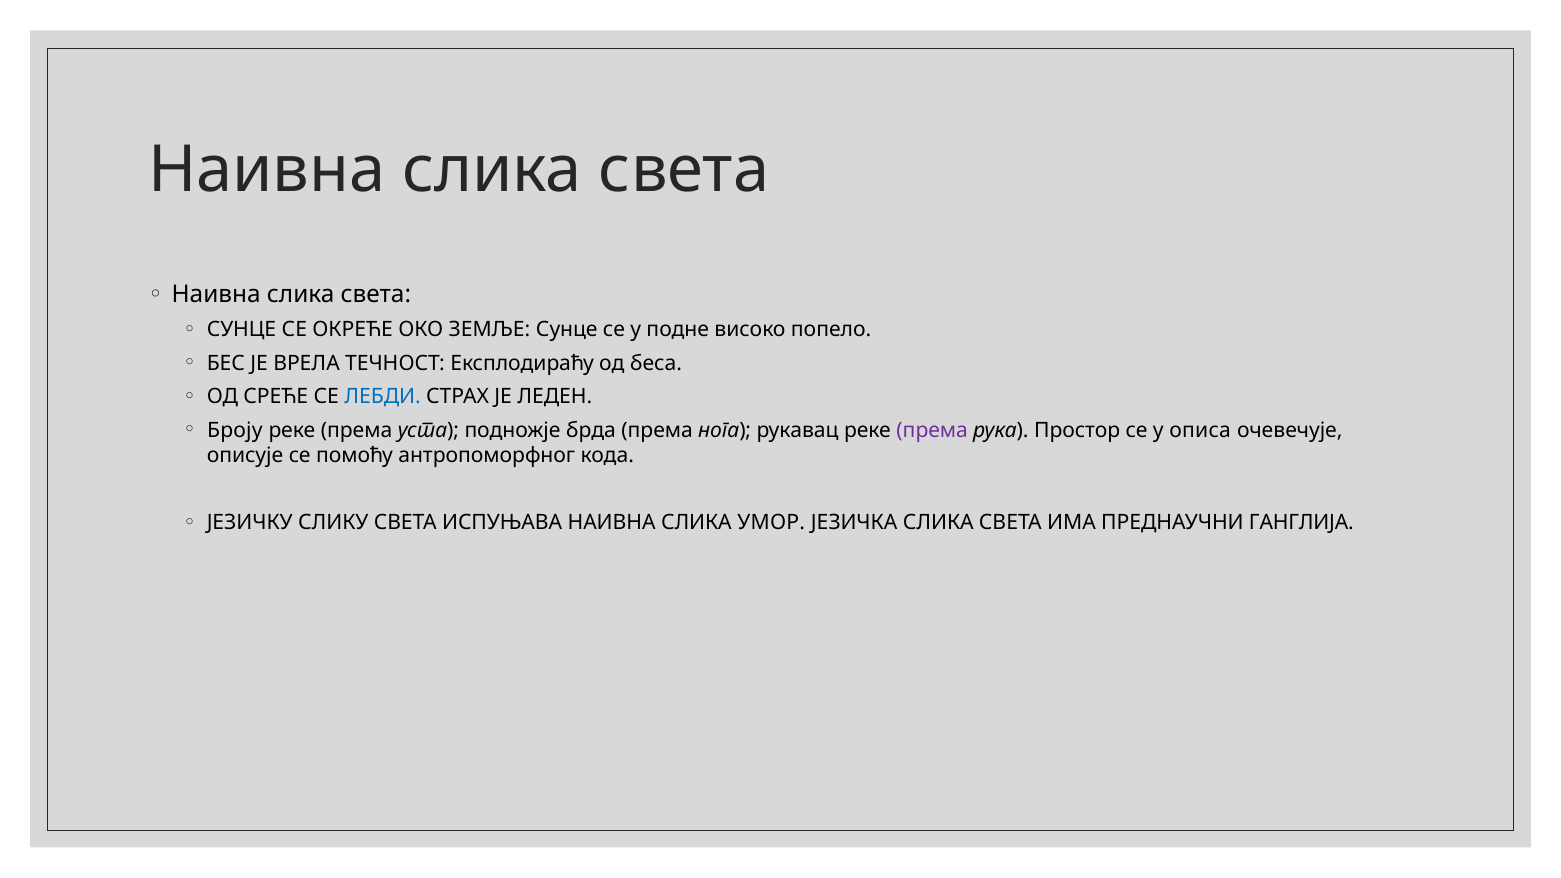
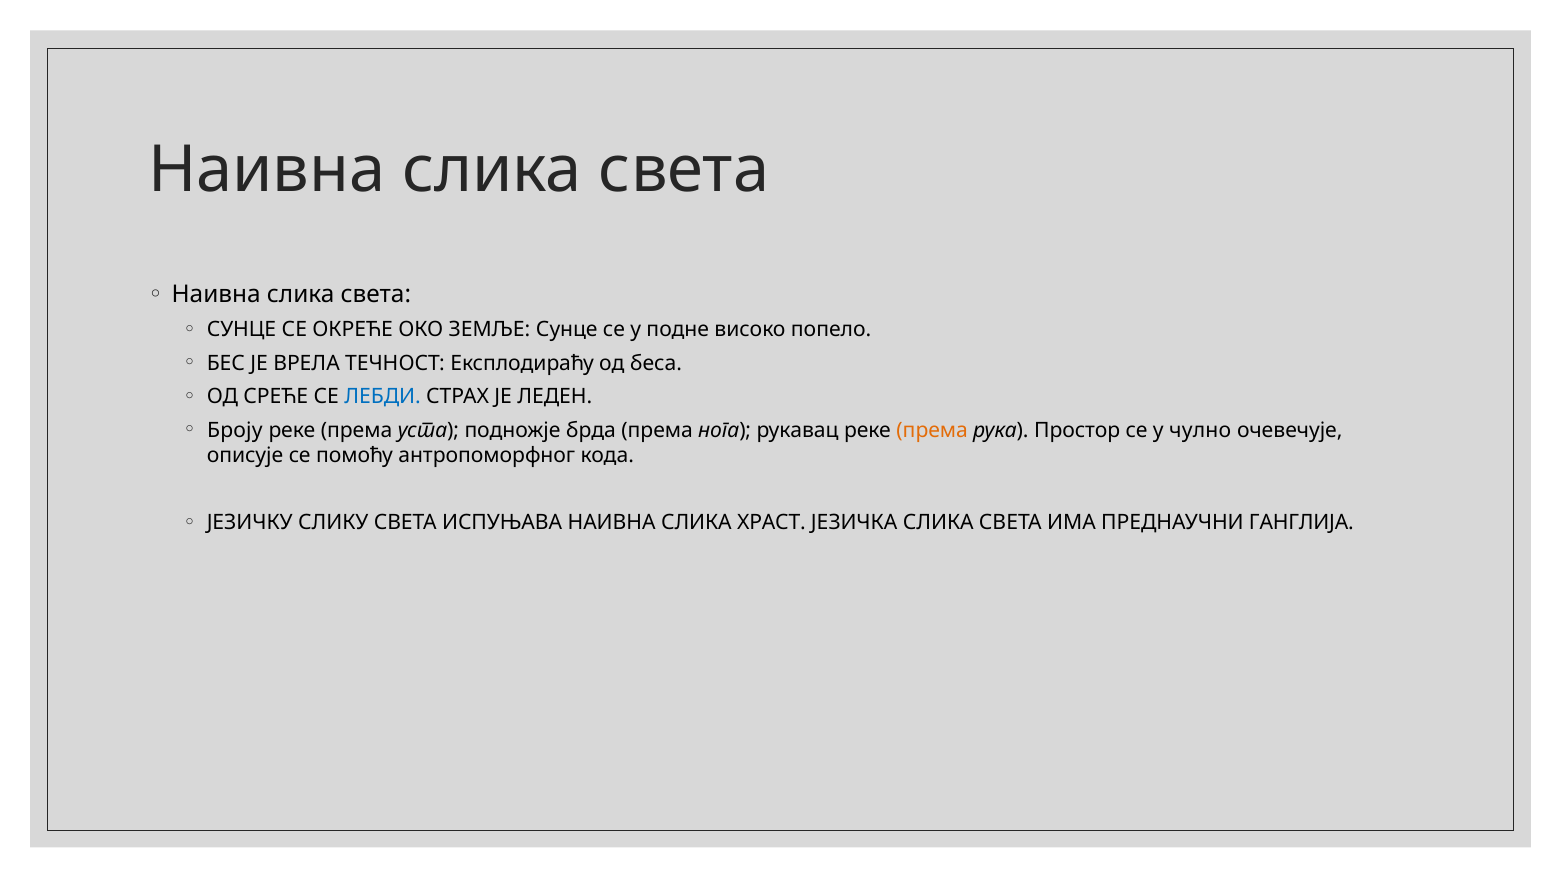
према colour: purple -> orange (932, 430)
описа: описа -> чулно (1200, 430)
УМОР: УМОР -> ХРАСТ (771, 523)
